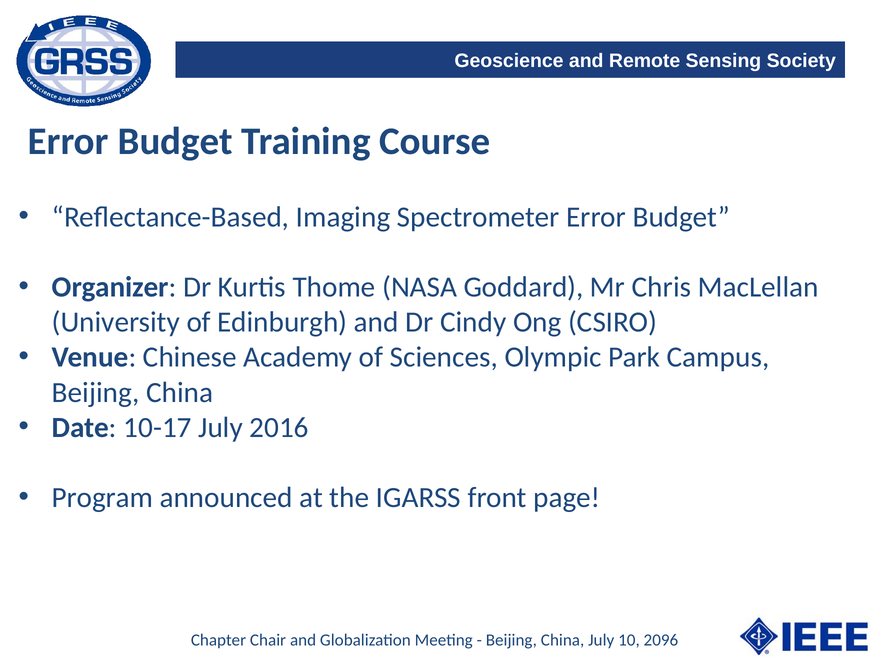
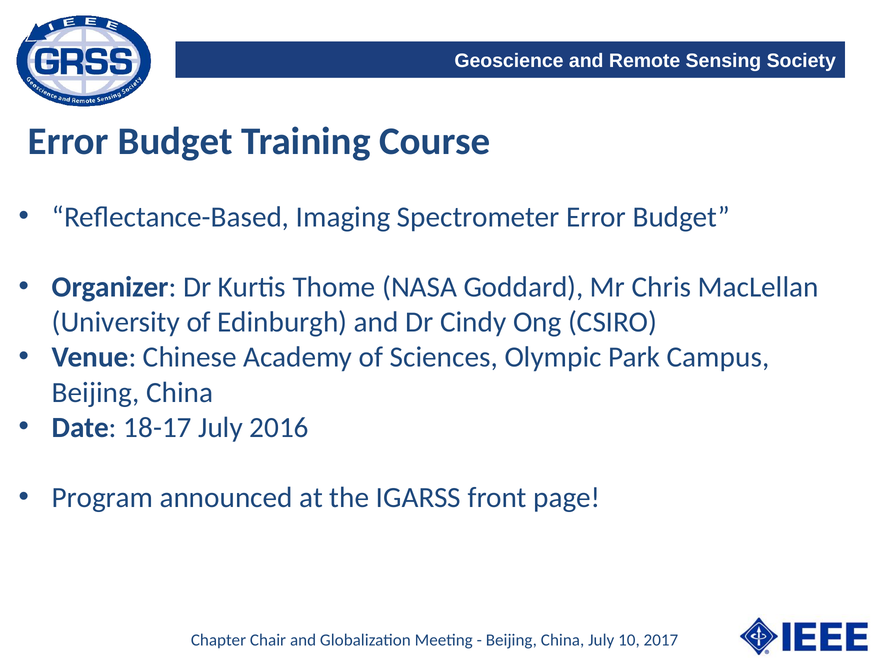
10-17: 10-17 -> 18-17 (158, 428)
2096: 2096 -> 2017 (661, 640)
